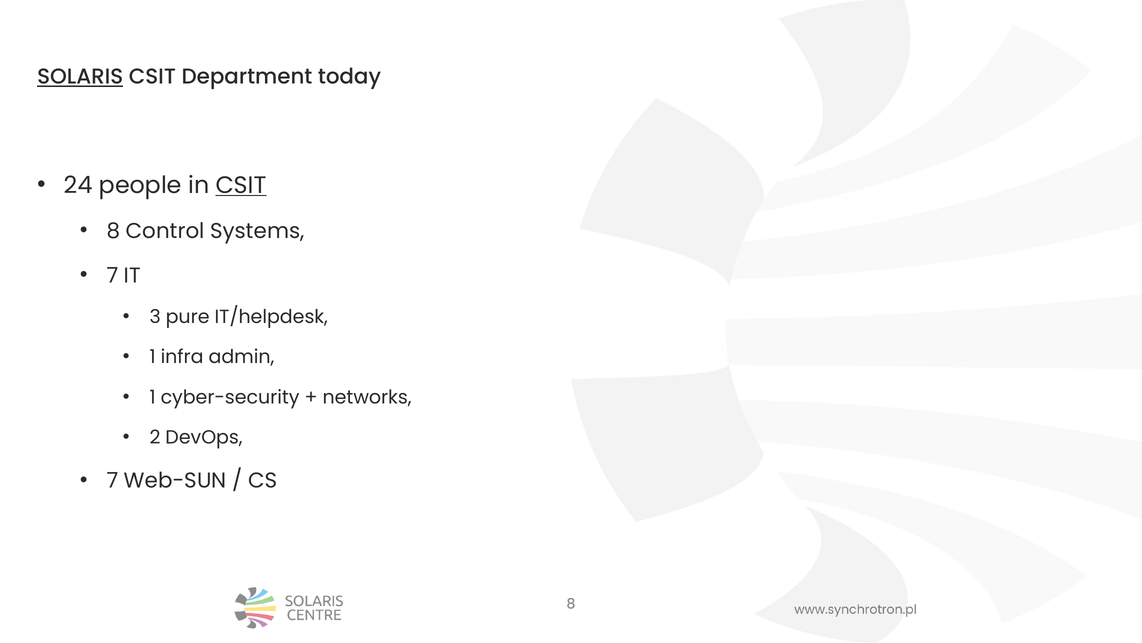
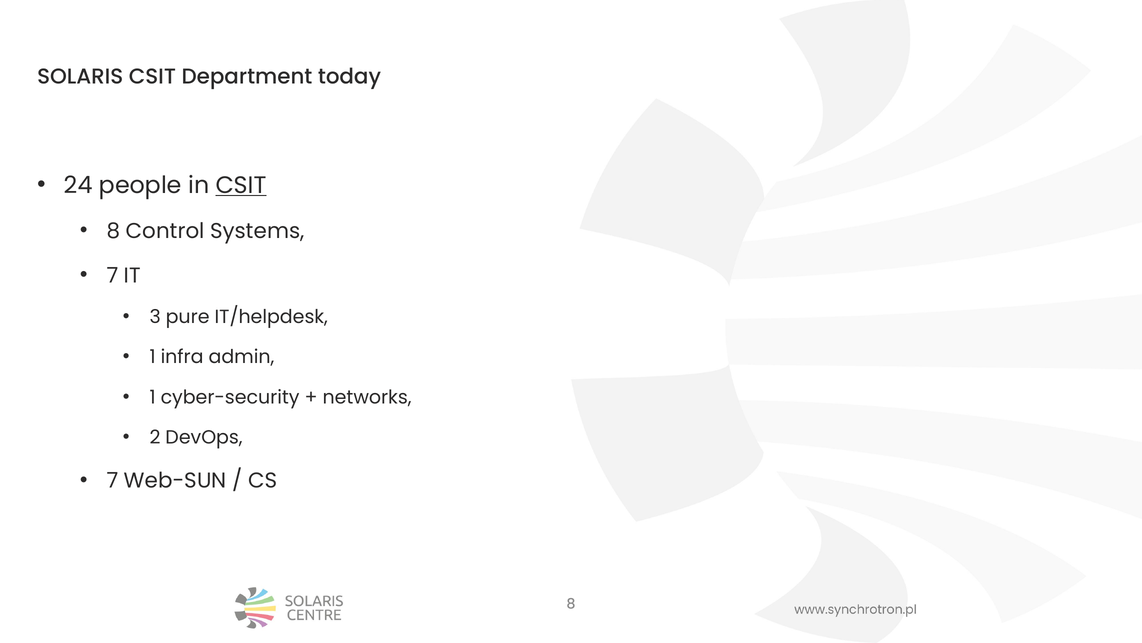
SOLARIS underline: present -> none (80, 77)
